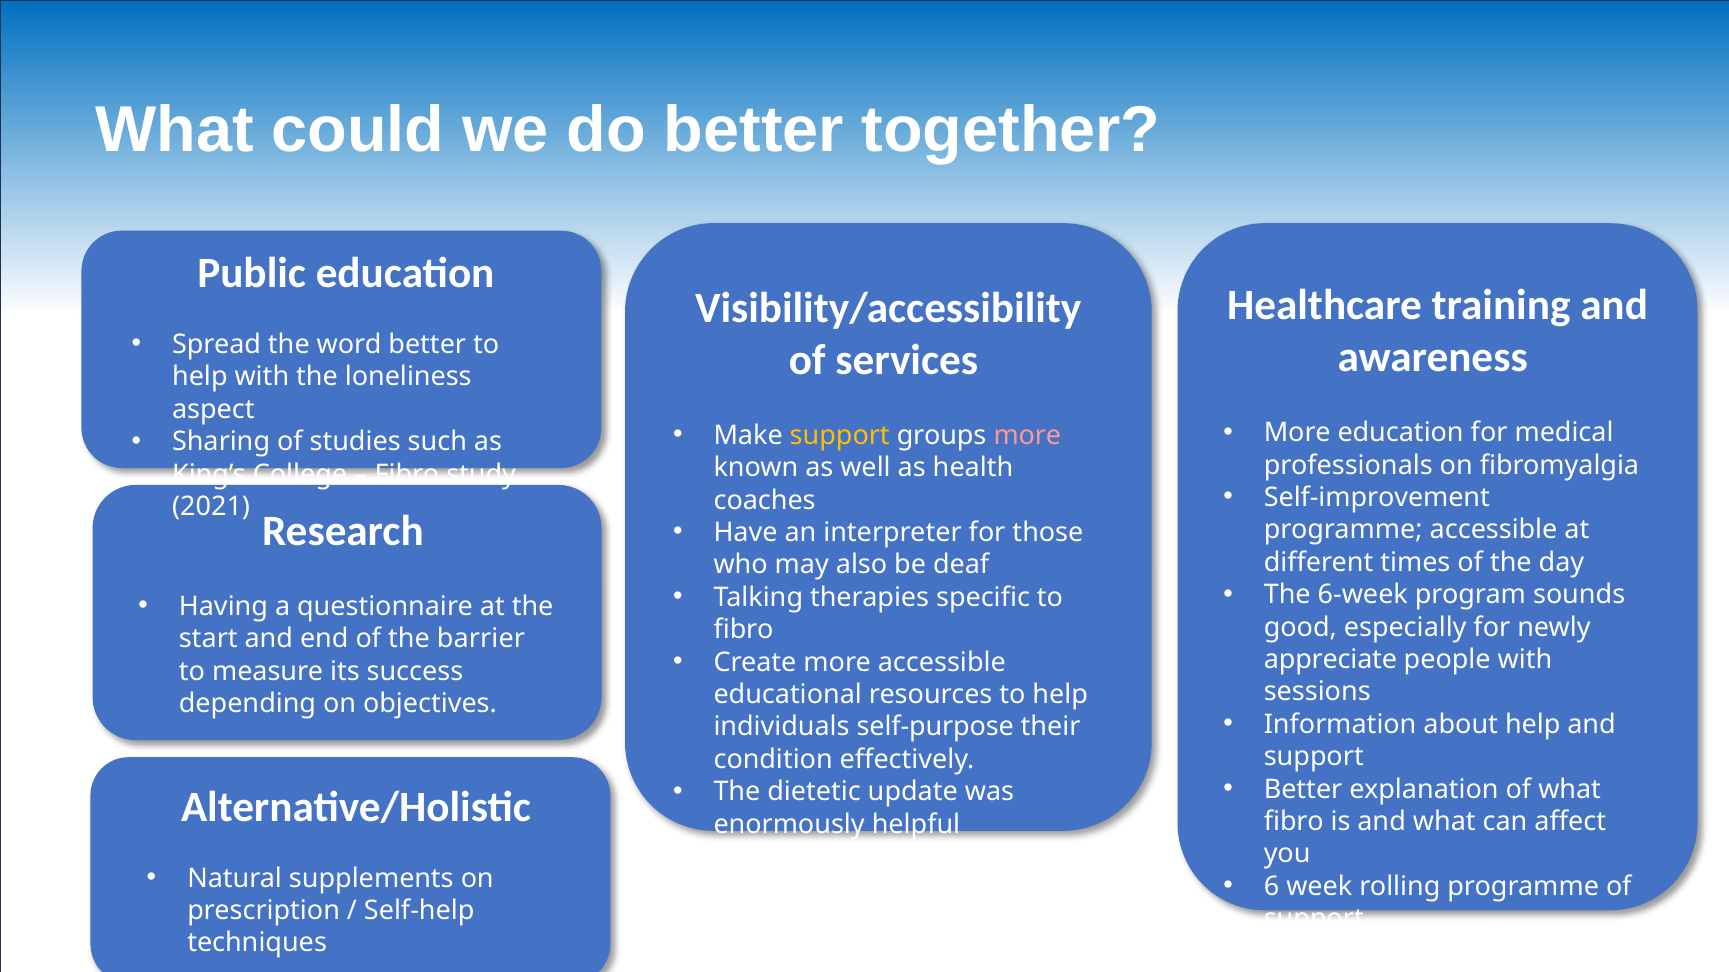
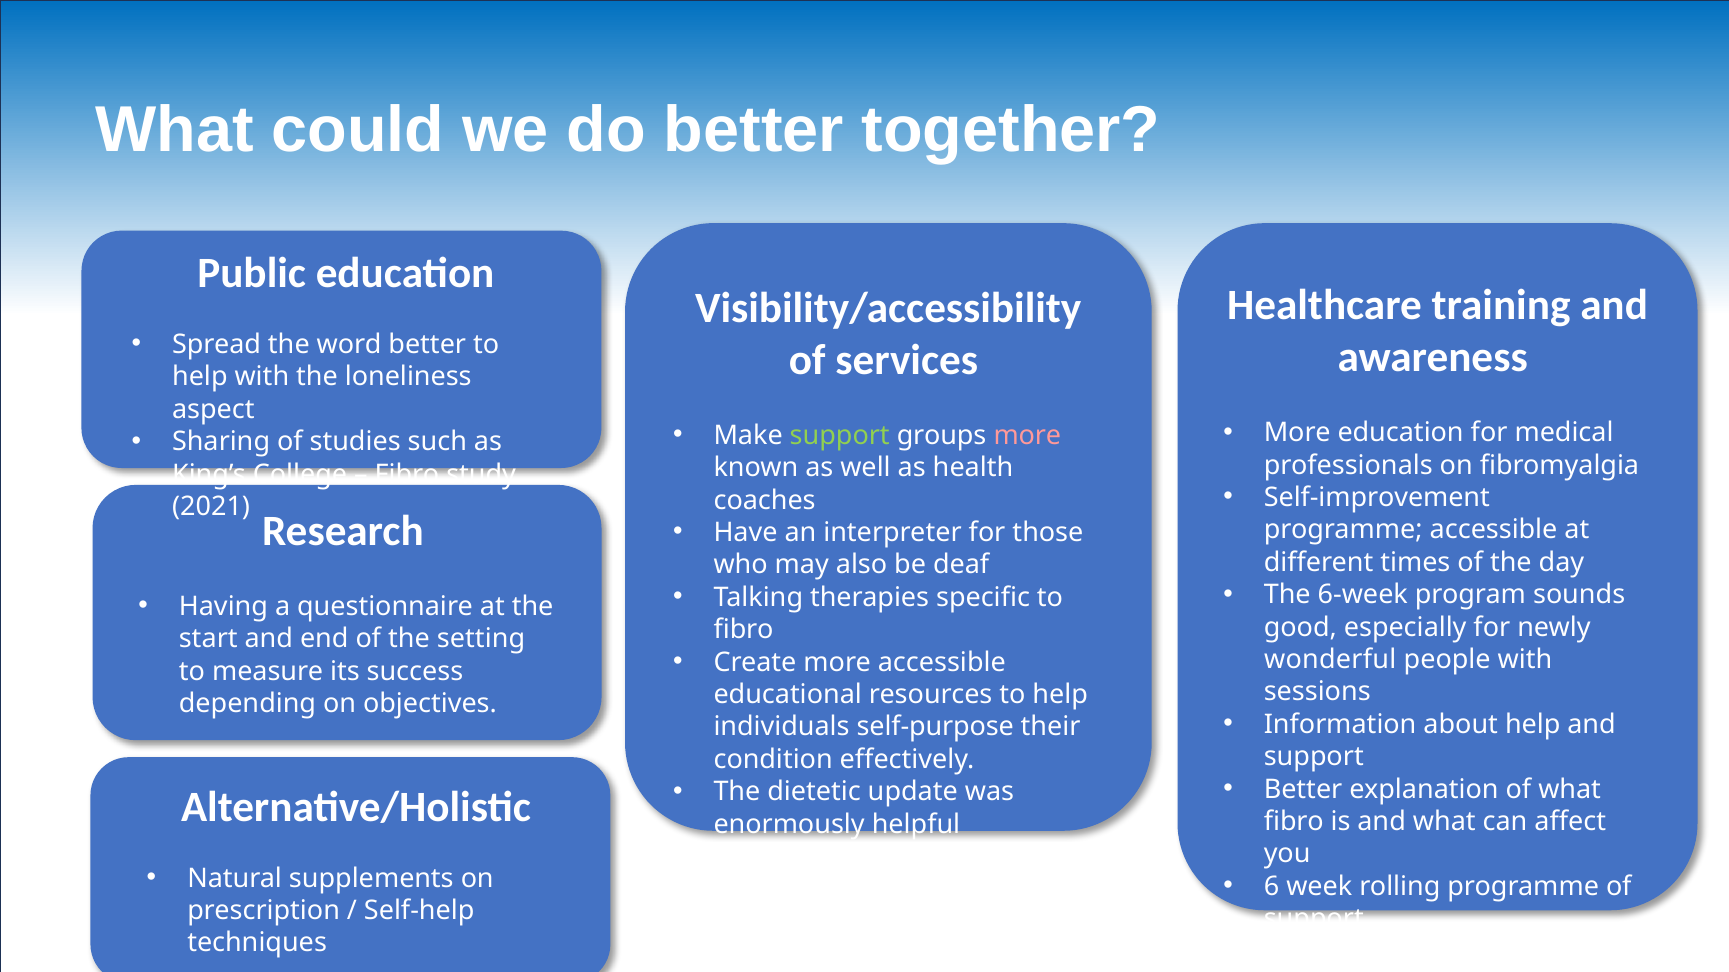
support colour: yellow -> light green (840, 436)
barrier: barrier -> setting (481, 639)
appreciate: appreciate -> wonderful (1330, 660)
